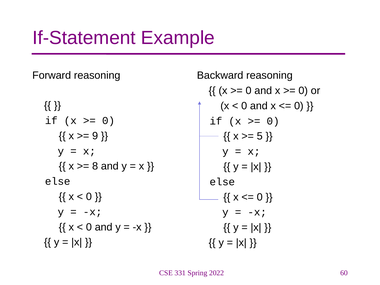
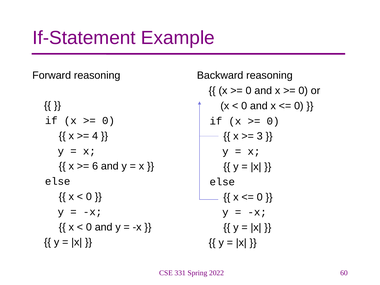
9: 9 -> 4 (95, 136)
5: 5 -> 3 (260, 136)
8: 8 -> 6 (95, 166)
